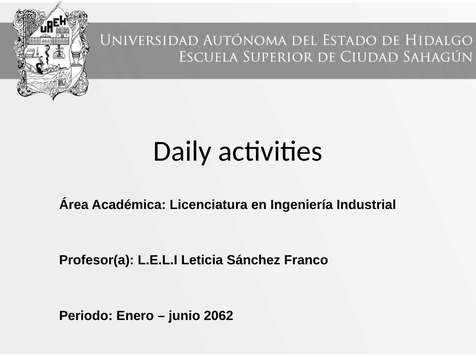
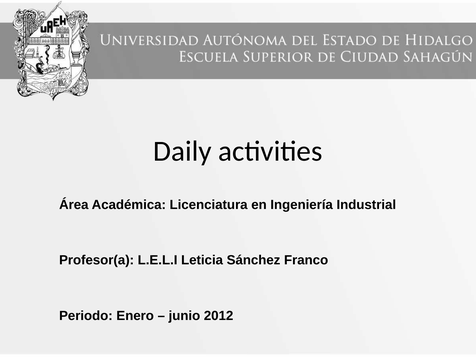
2062: 2062 -> 2012 (219, 316)
